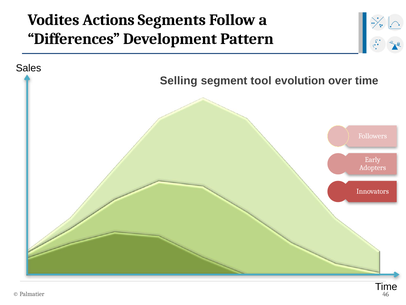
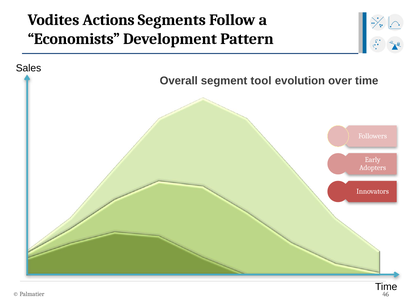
Differences: Differences -> Economists (74, 39)
Selling: Selling -> Overall (179, 81)
